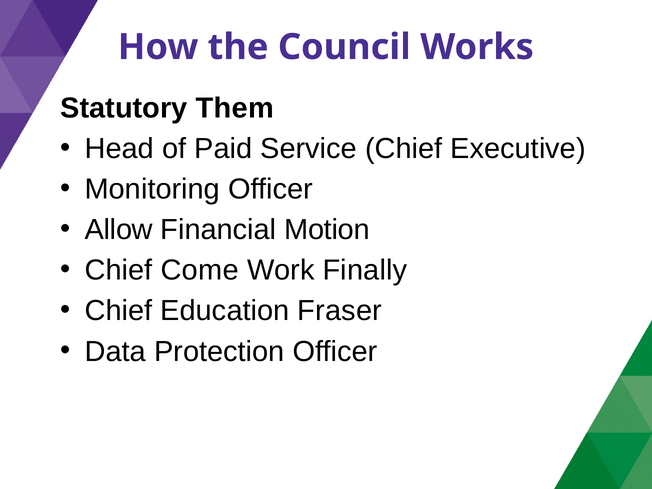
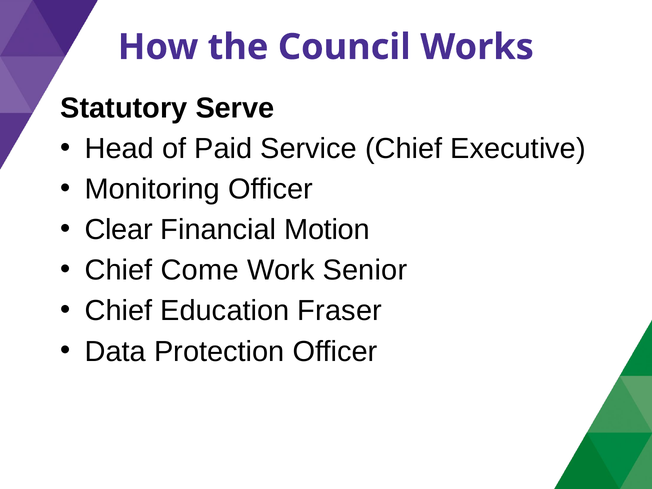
Them: Them -> Serve (235, 108)
Allow: Allow -> Clear (119, 230)
Finally: Finally -> Senior (365, 270)
